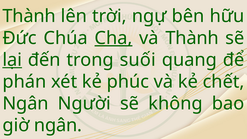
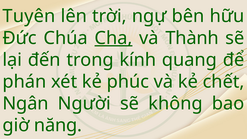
Thành: Thành -> Tuyên (29, 16)
lại underline: present -> none (12, 60)
suối: suối -> kính (138, 60)
giờ ngân: ngân -> năng (58, 125)
